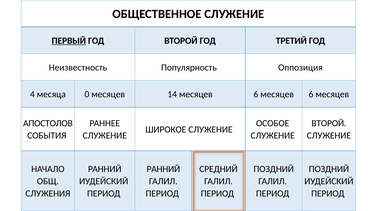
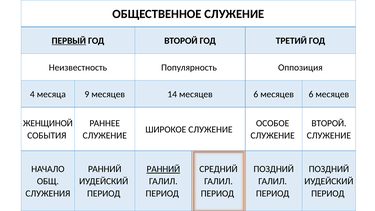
0: 0 -> 9 (87, 94)
АПОСТОЛОВ: АПОСТОЛОВ -> ЖЕНЩИНОЙ (48, 123)
РАННИЙ underline: none -> present (163, 169)
